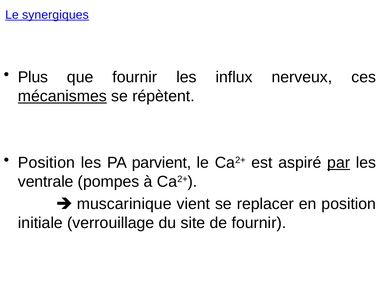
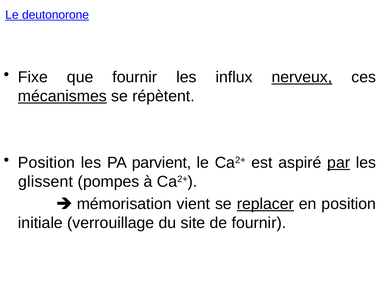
synergiques: synergiques -> deutonorone (56, 15)
Plus: Plus -> Fixe (33, 77)
nerveux underline: none -> present (302, 77)
ventrale: ventrale -> glissent (46, 182)
muscarinique: muscarinique -> mémorisation (124, 204)
replacer underline: none -> present (265, 204)
